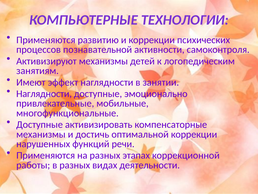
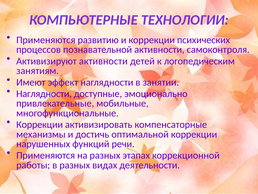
Активизируют механизмы: механизмы -> активности (103, 61)
Доступные: Доступные -> Коррекции (40, 124)
